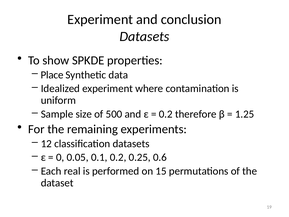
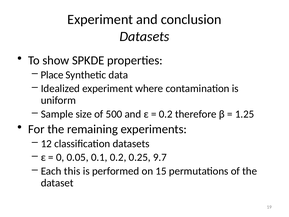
0.6: 0.6 -> 9.7 (160, 157)
real: real -> this (72, 171)
